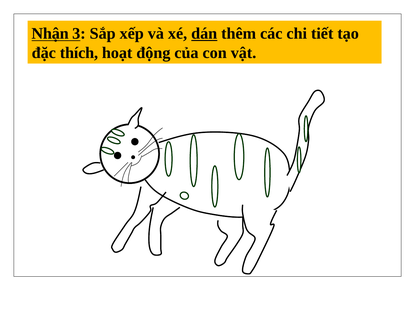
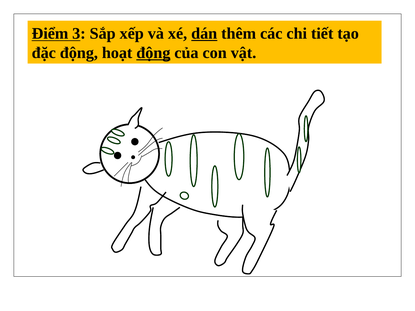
Nhận: Nhận -> Điểm (50, 34)
đặc thích: thích -> động (79, 53)
động underline: none -> present (153, 53)
